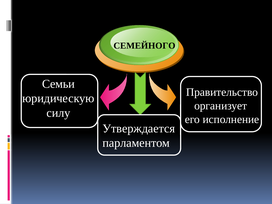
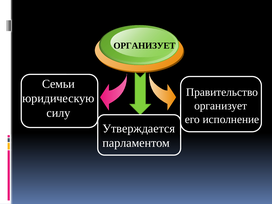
СЕМЕЙНОГО: СЕМЕЙНОГО -> ОРГАНИЗУЕТ (145, 46)
